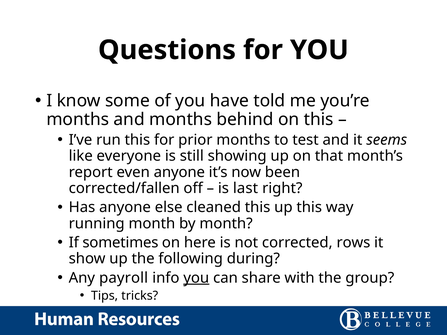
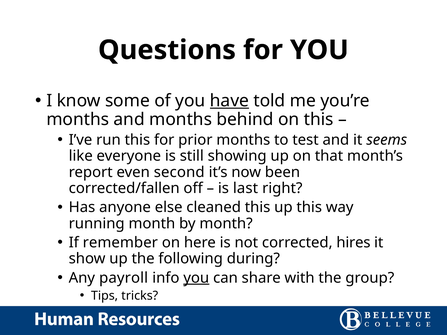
have underline: none -> present (229, 101)
even anyone: anyone -> second (179, 172)
sometimes: sometimes -> remember (120, 243)
rows: rows -> hires (353, 243)
